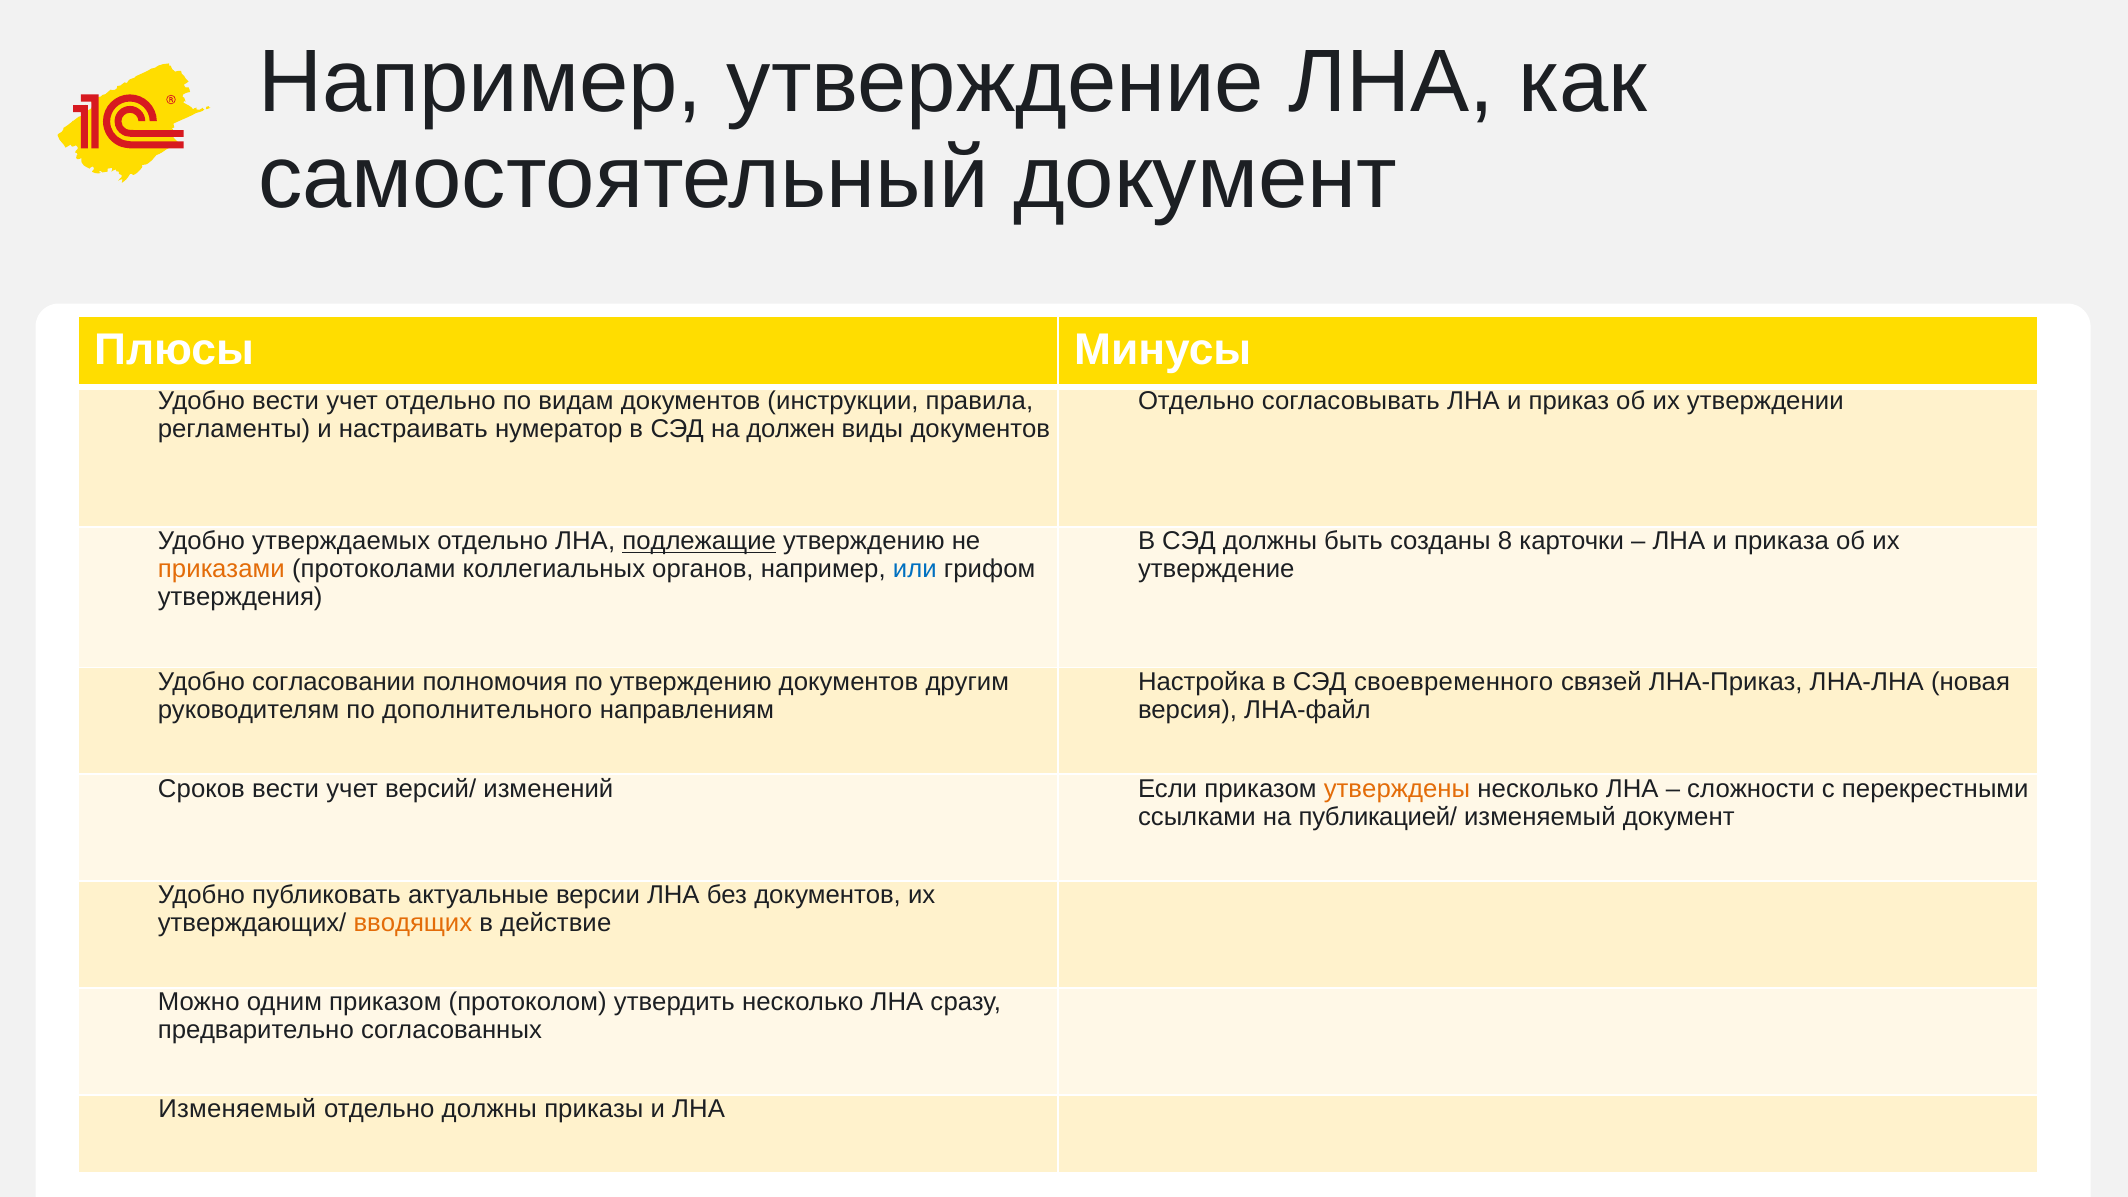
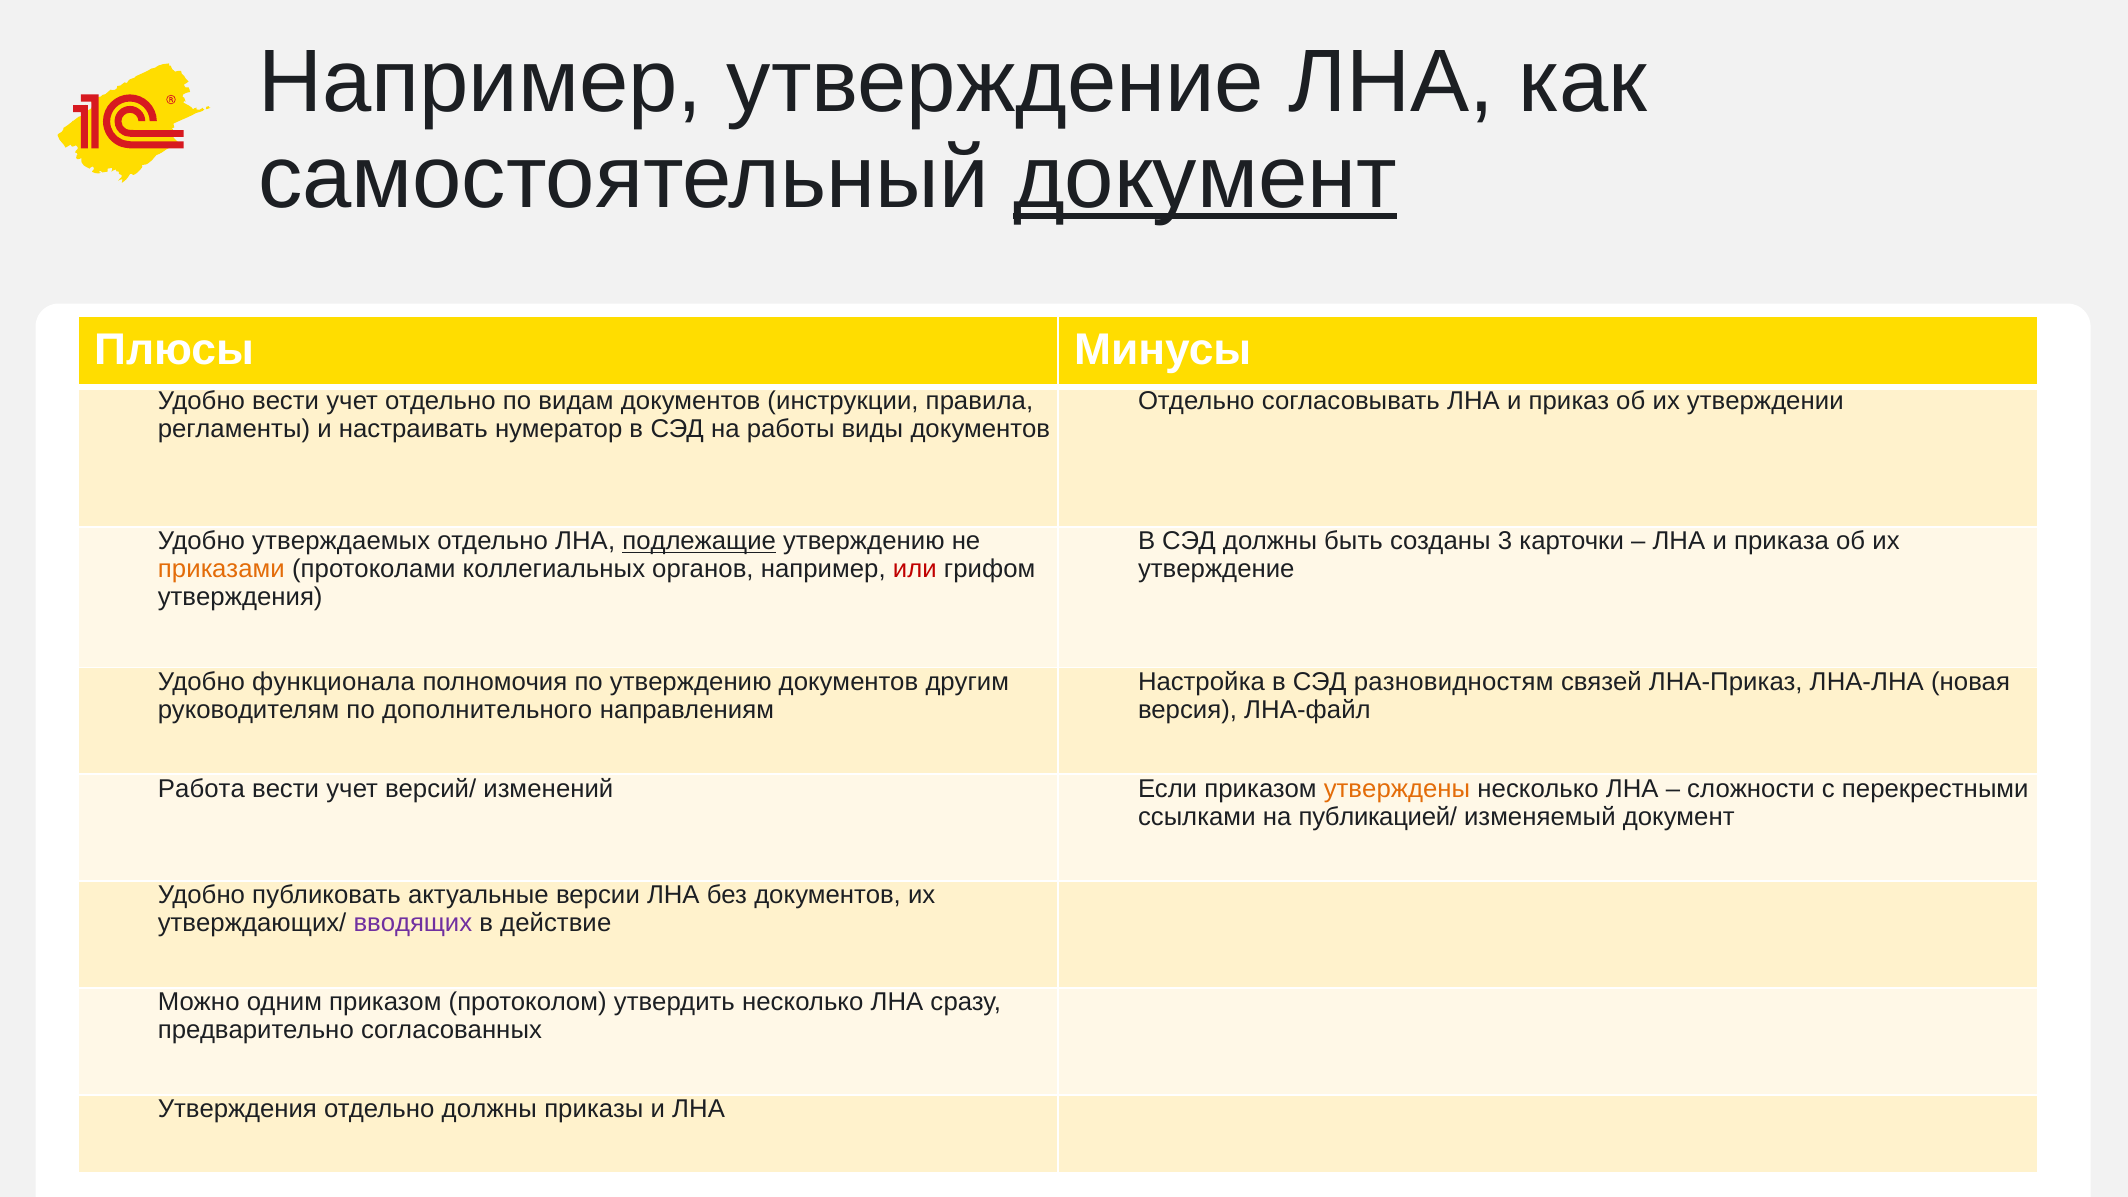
документ underline: none -> present (1205, 178)
должен: должен -> работы (791, 429)
8: 8 -> 3 (1505, 541)
или colour: blue -> red (915, 569)
согласовании: согласовании -> функционала (334, 682)
своевременного: своевременного -> разновидностям (1454, 682)
Сроков: Сроков -> Работа (201, 789)
вводящих colour: orange -> purple (413, 923)
Изменяемый: Изменяемый -> Утверждения (237, 1109)
